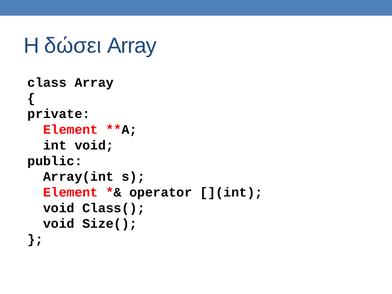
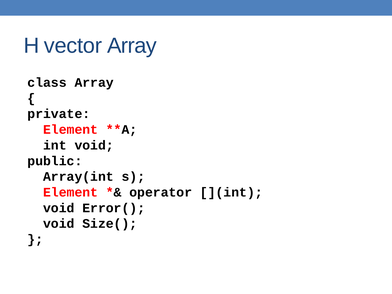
δώσει: δώσει -> vector (73, 46)
Class(: Class( -> Error( (114, 208)
